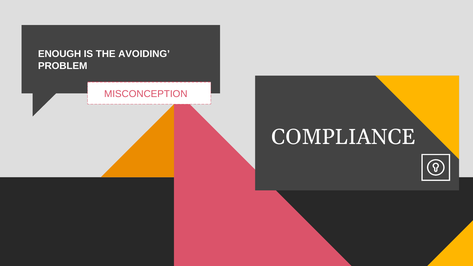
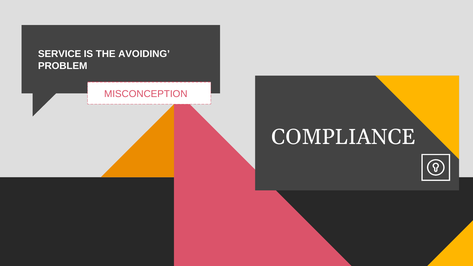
ENOUGH: ENOUGH -> SERVICE (60, 54)
